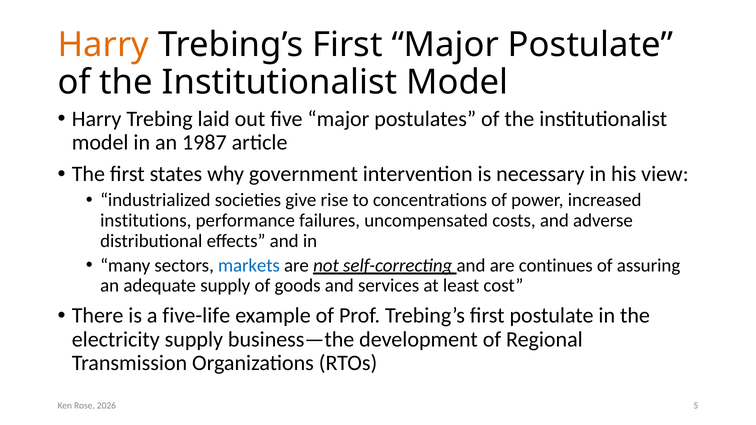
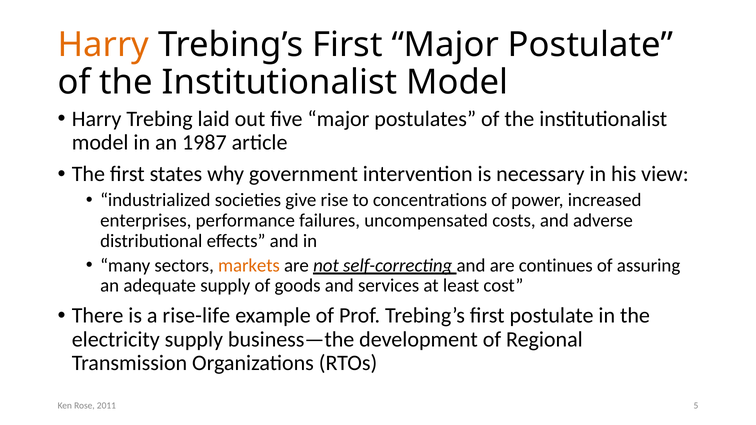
institutions: institutions -> enterprises (146, 221)
markets colour: blue -> orange (249, 265)
five-life: five-life -> rise-life (196, 316)
2026: 2026 -> 2011 (106, 406)
